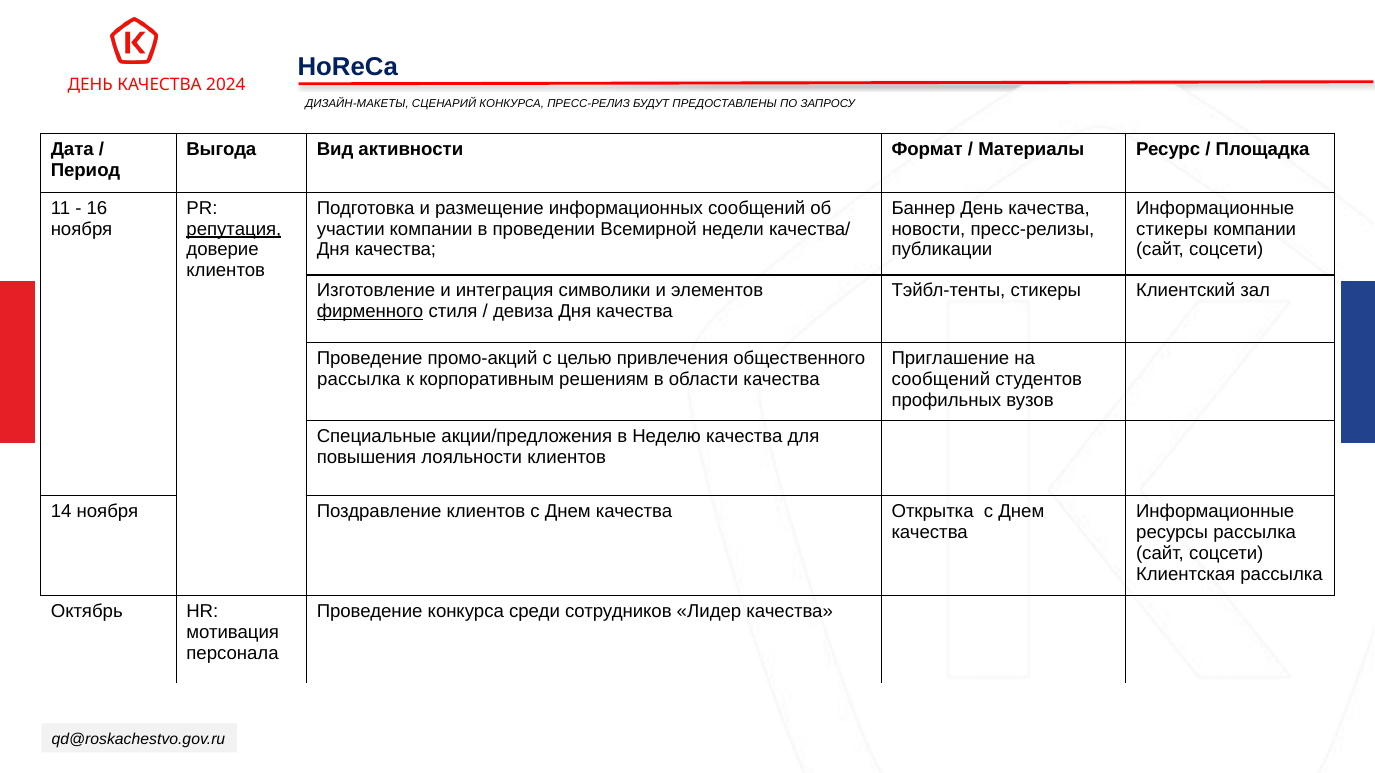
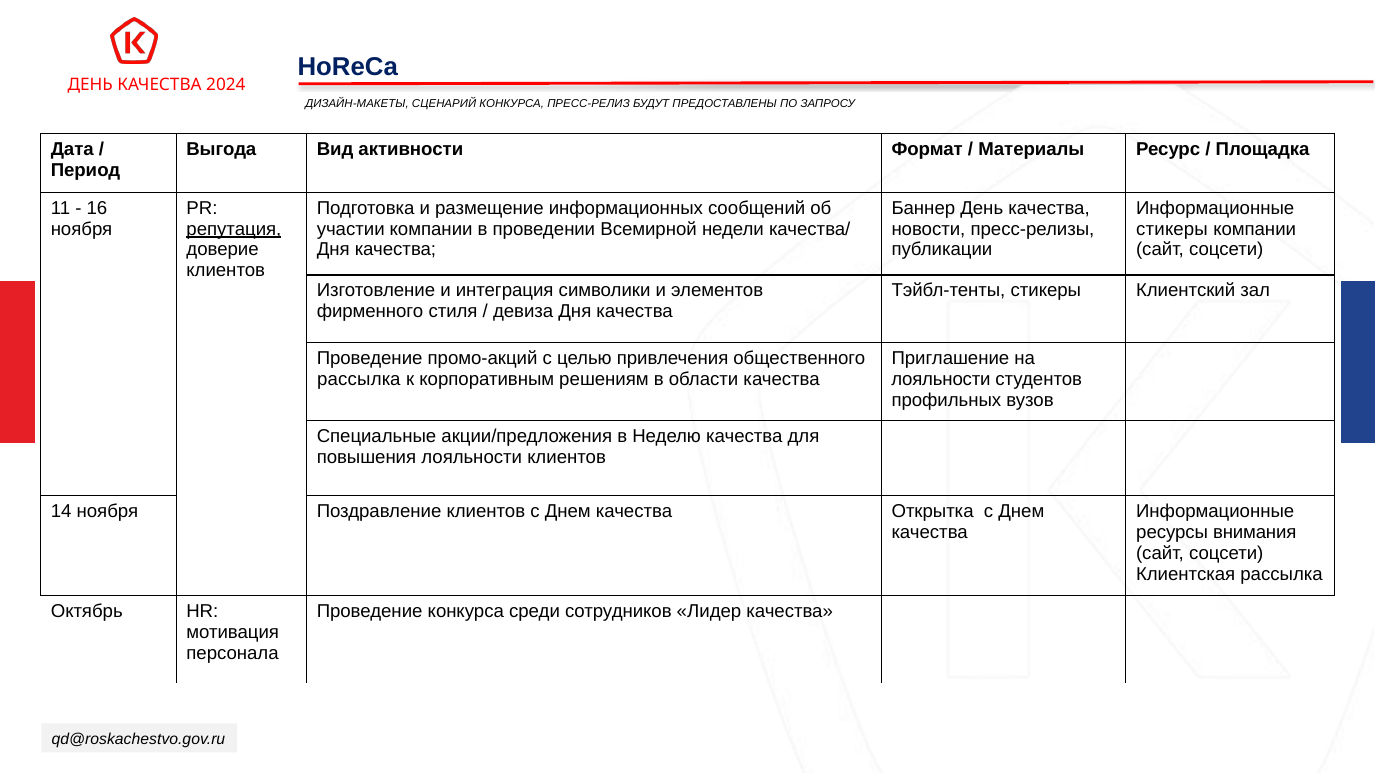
фирменного underline: present -> none (370, 312)
сообщений: сообщений -> лояльности (941, 380)
ресурсы рассылка: рассылка -> внимания (1255, 533)
